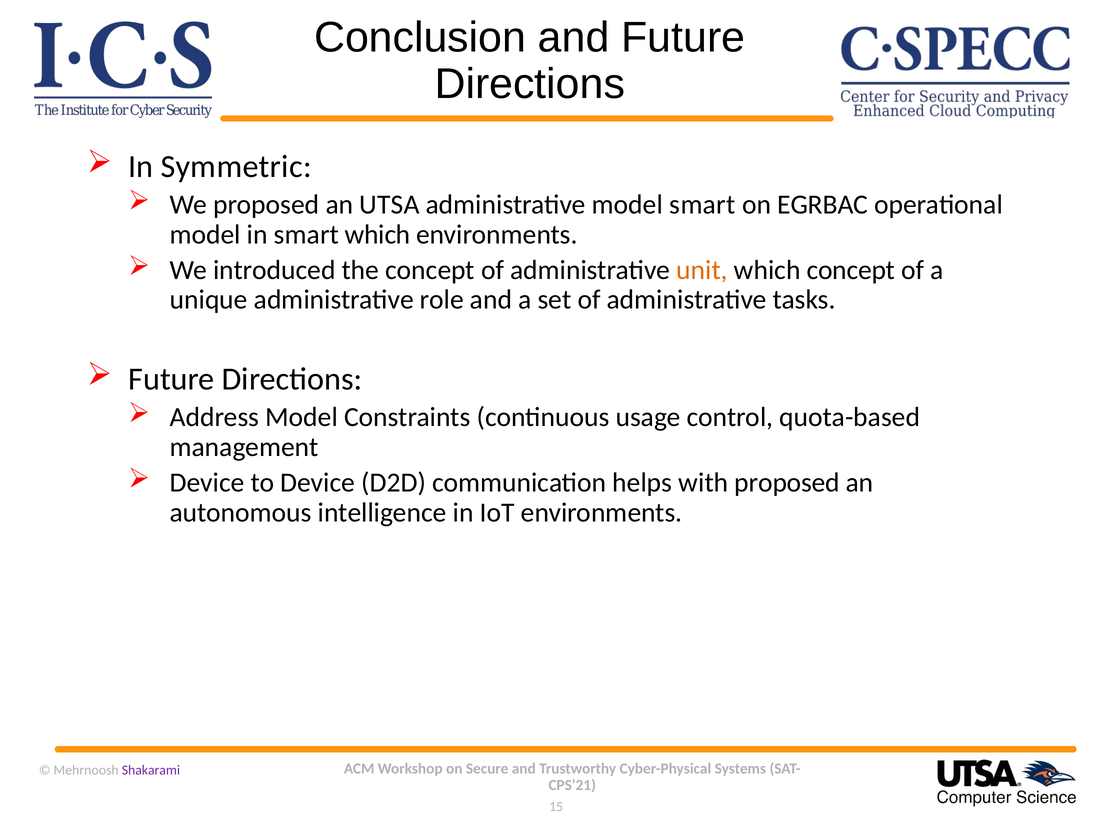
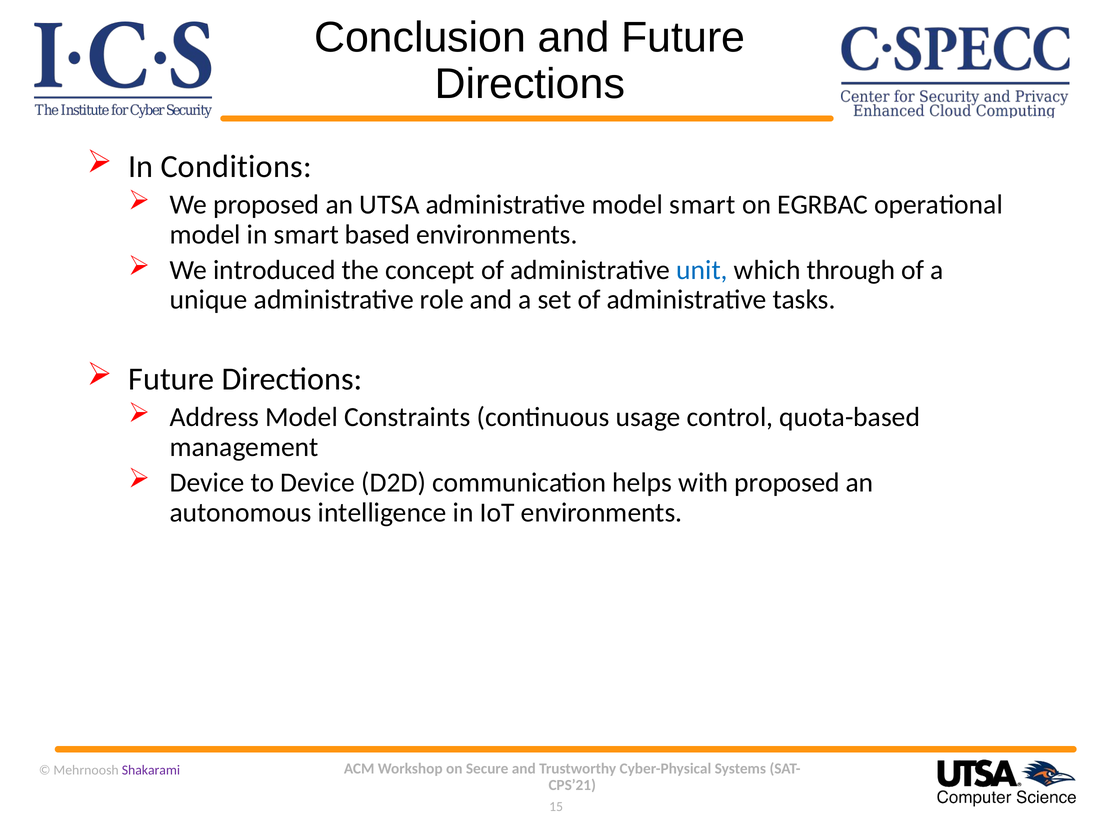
Symmetric: Symmetric -> Conditions (236, 167)
smart which: which -> based (378, 235)
unit colour: orange -> blue (702, 270)
which concept: concept -> through (851, 270)
